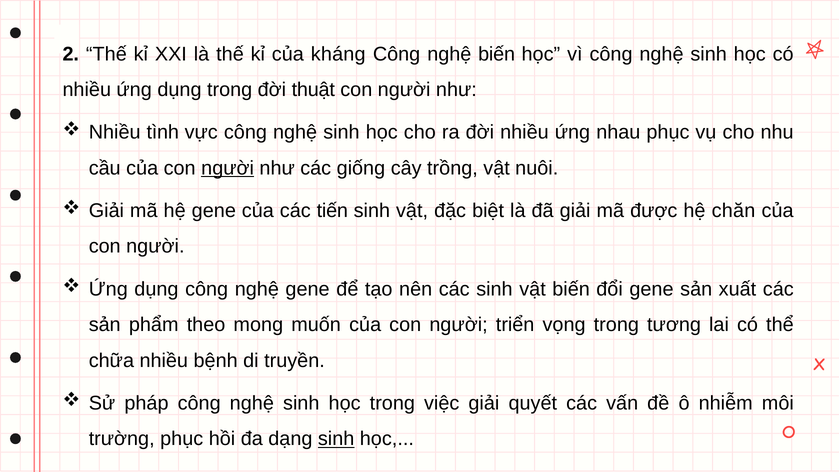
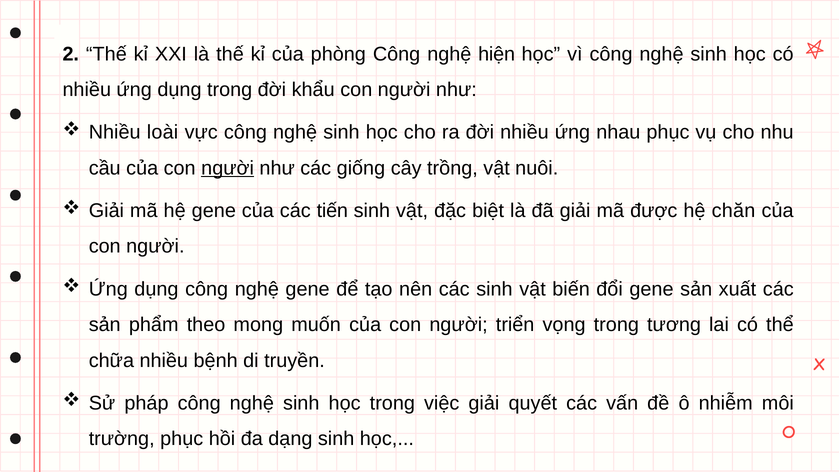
kháng: kháng -> phòng (338, 54)
nghệ biến: biến -> hiện (497, 54)
thuật: thuật -> khẩu (313, 90)
tình: tình -> loài (163, 132)
sinh underline: present -> none (336, 439)
